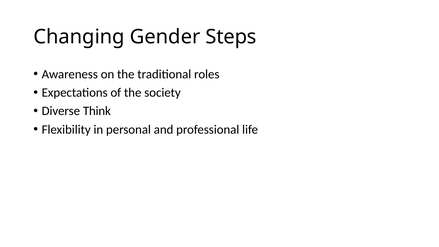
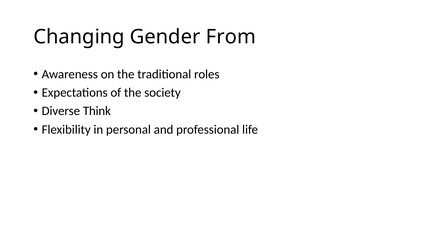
Steps: Steps -> From (231, 37)
